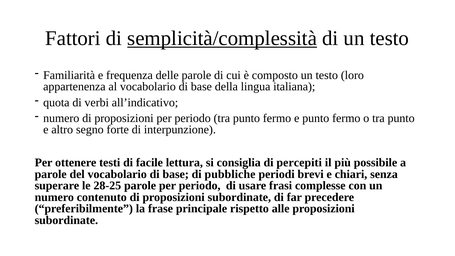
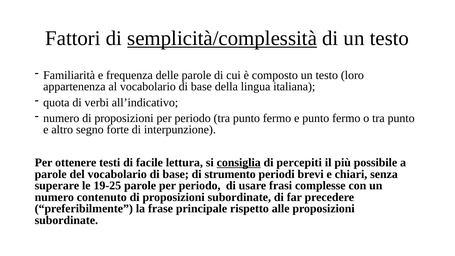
consiglia underline: none -> present (239, 163)
pubbliche: pubbliche -> strumento (230, 174)
28-25: 28-25 -> 19-25 (107, 186)
